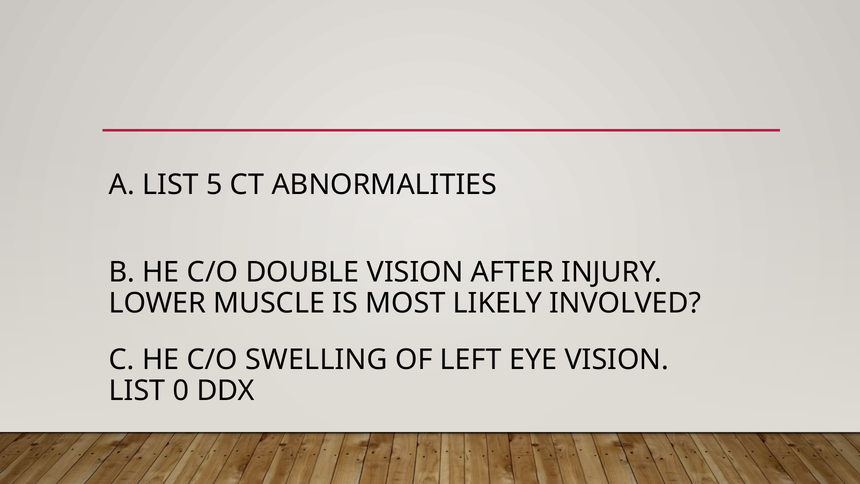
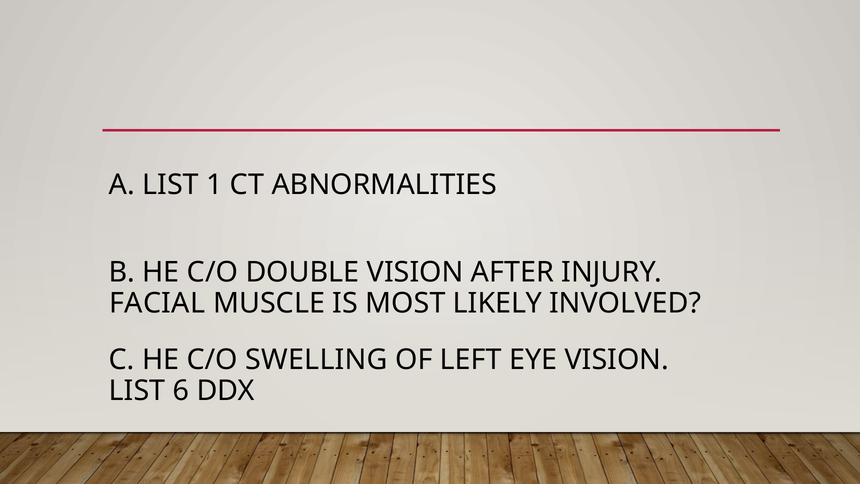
5: 5 -> 1 (214, 184)
LOWER: LOWER -> FACIAL (157, 303)
0: 0 -> 6 (181, 391)
